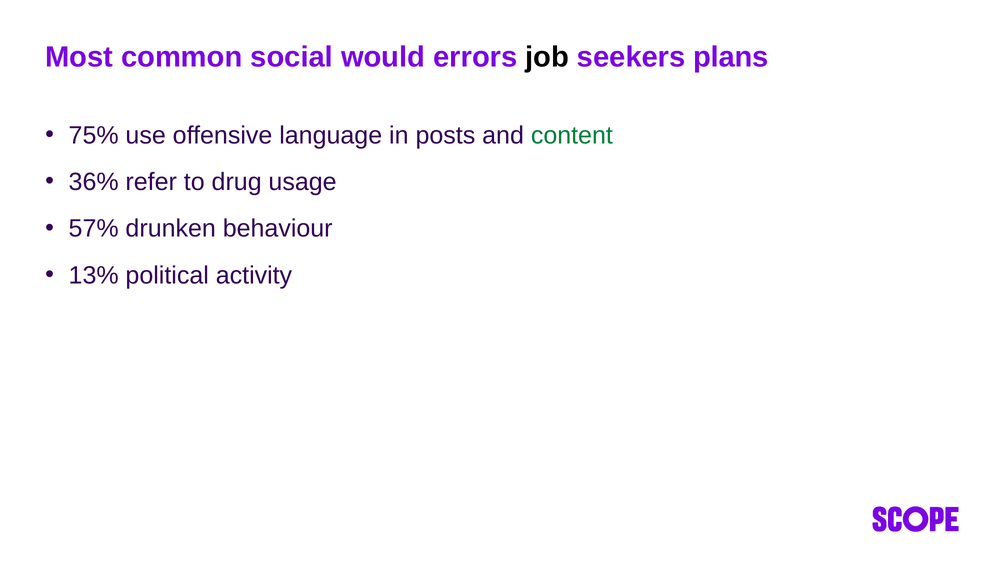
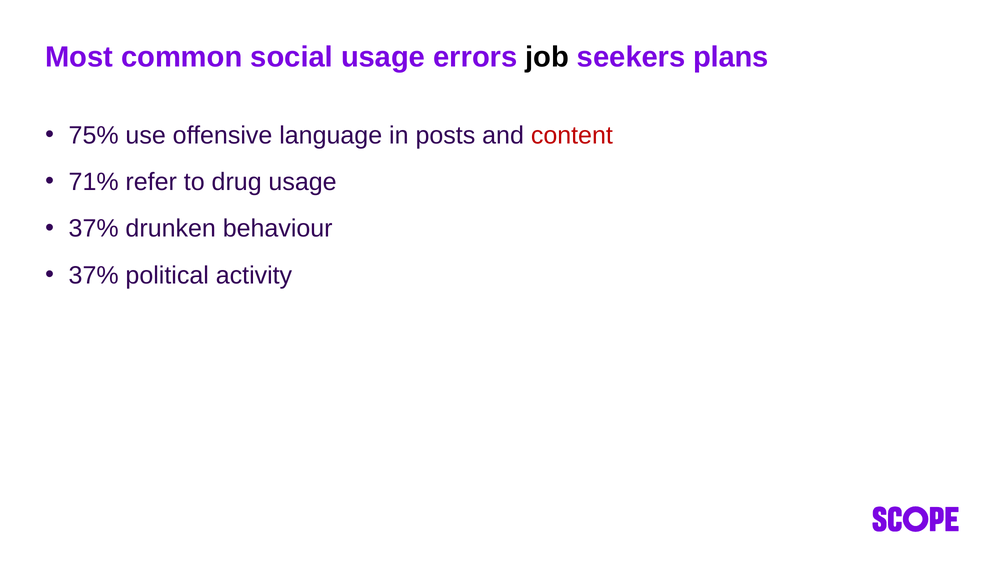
social would: would -> usage (383, 57)
content colour: green -> red (572, 135)
36%: 36% -> 71% (94, 182)
57%: 57% -> 37% (94, 229)
13%: 13% -> 37% (94, 275)
